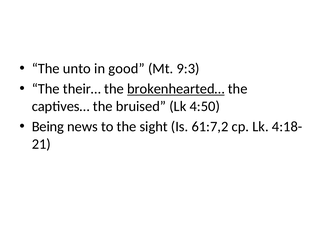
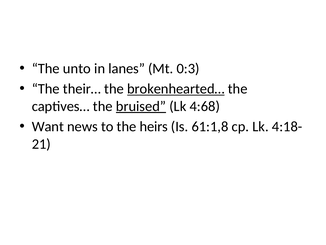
good: good -> lanes (127, 68)
9:3: 9:3 -> 0:3 (188, 68)
bruised underline: none -> present (141, 106)
4:50: 4:50 -> 4:68 (205, 106)
Being: Being -> Want (48, 126)
sight: sight -> heirs (154, 126)
61:7,2: 61:7,2 -> 61:1,8 (210, 126)
